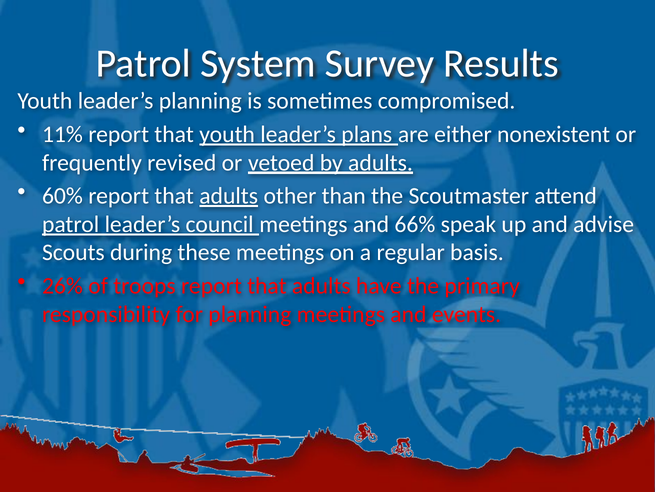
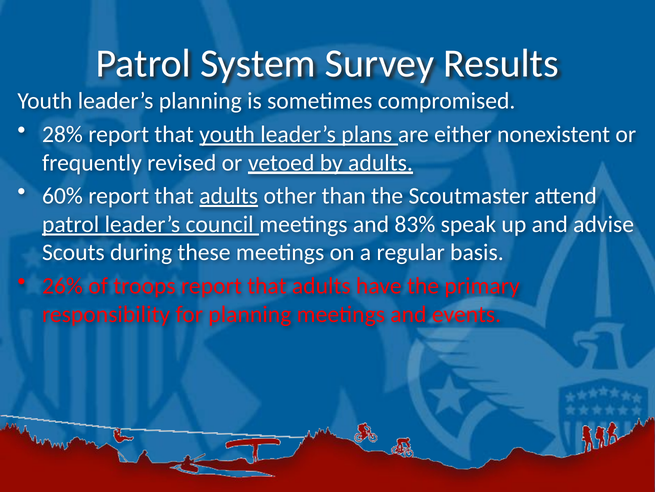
11%: 11% -> 28% (62, 134)
66%: 66% -> 83% (415, 224)
